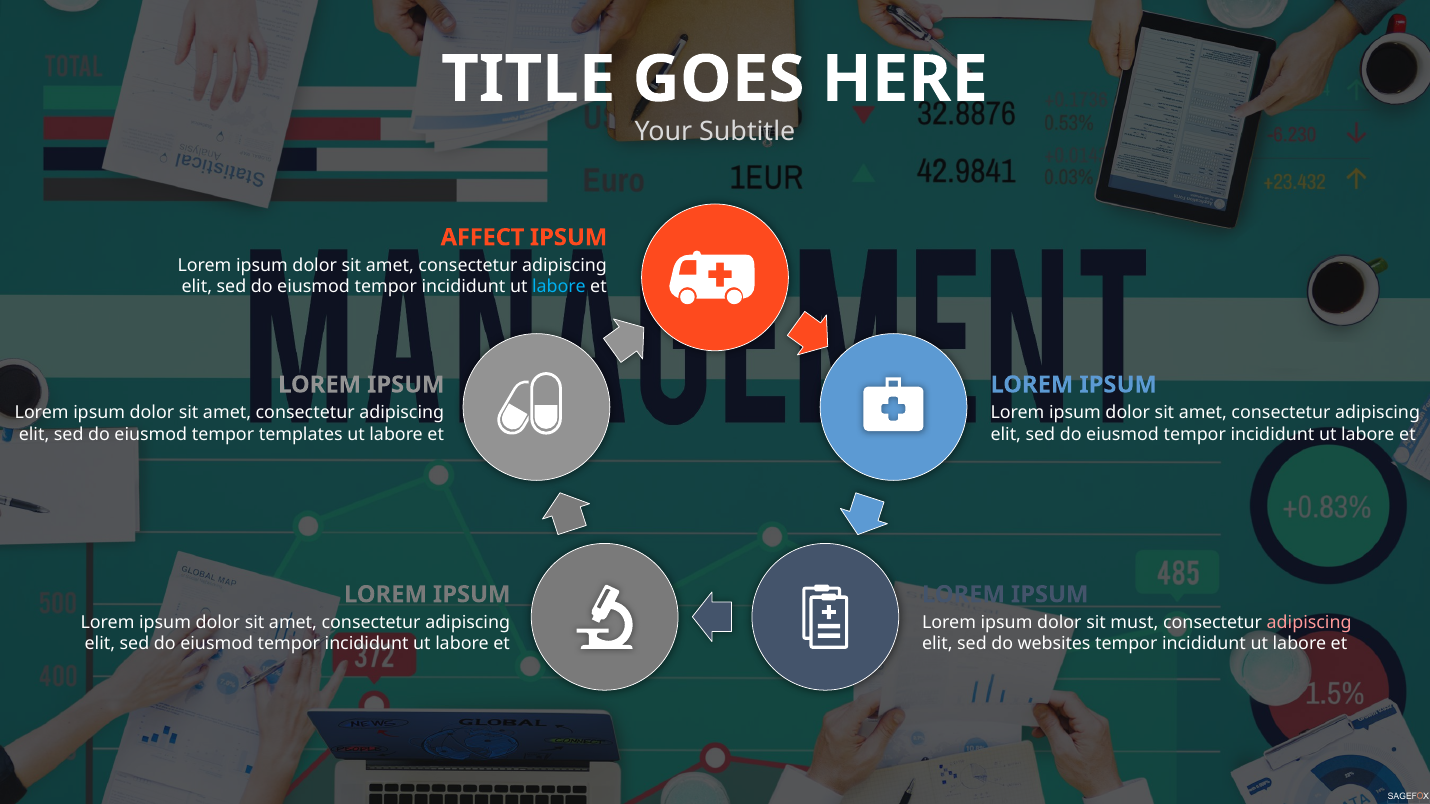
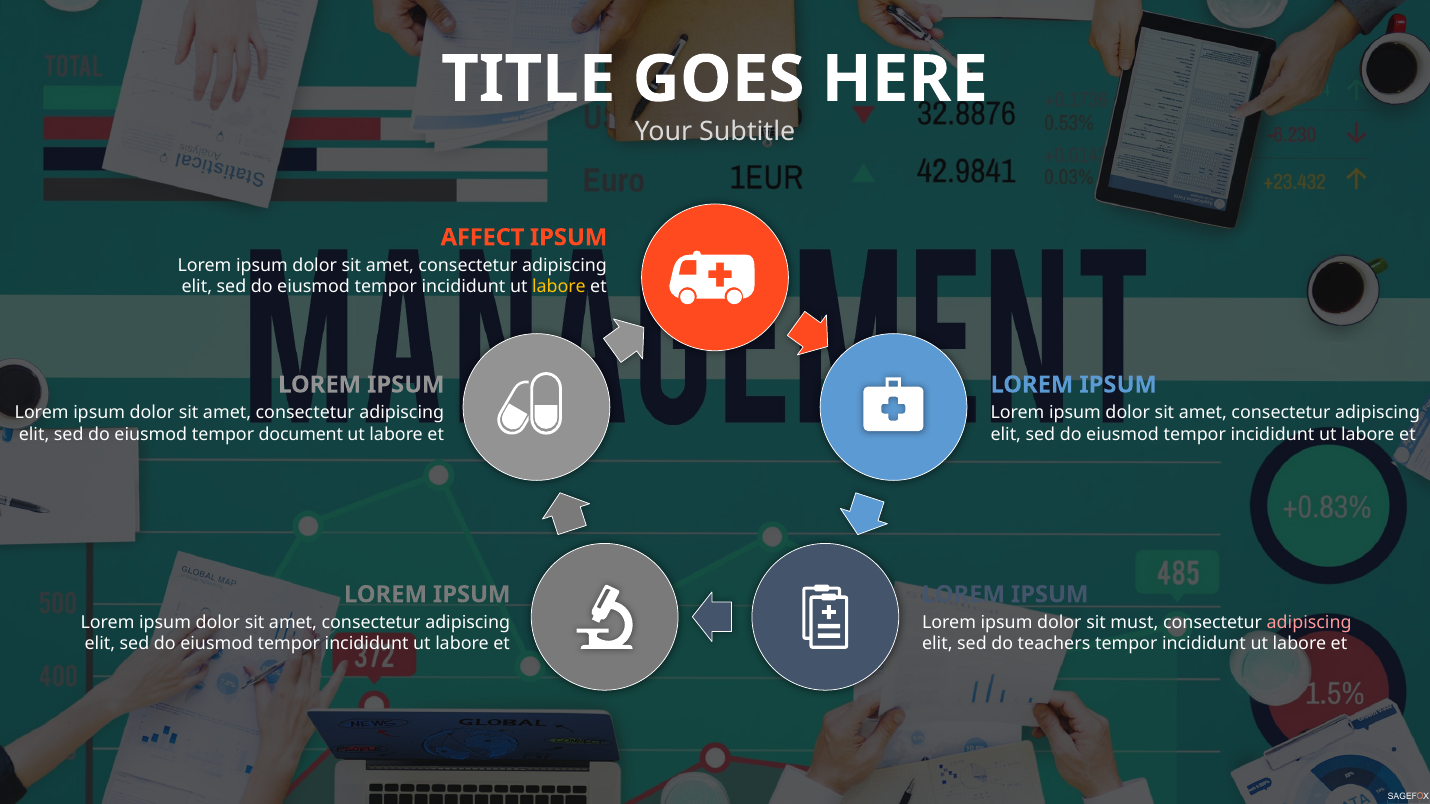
labore colour: light blue -> yellow (559, 287)
templates: templates -> document (301, 434)
websites: websites -> teachers (1054, 644)
